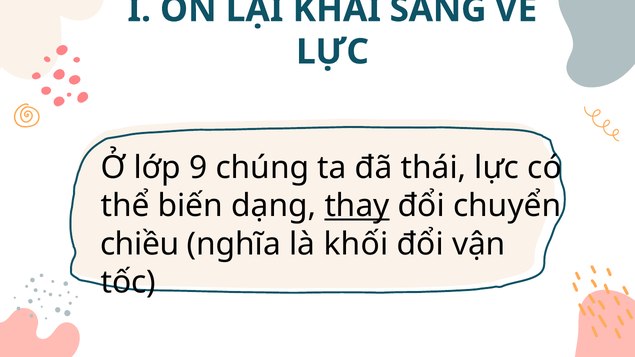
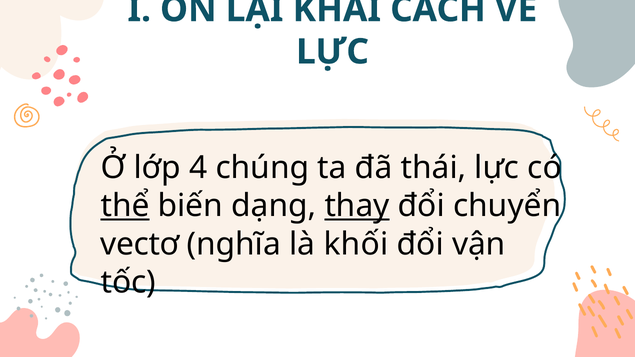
SANG: SANG -> CÁCH (438, 10)
9: 9 -> 4 (198, 168)
thể underline: none -> present (125, 206)
chiều: chiều -> vectơ (140, 244)
